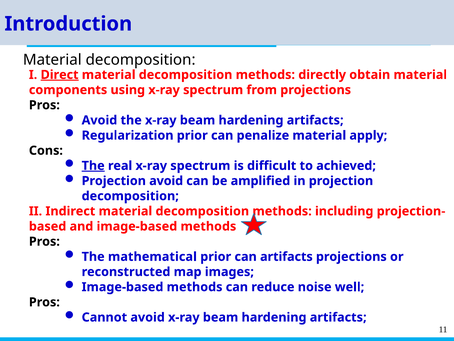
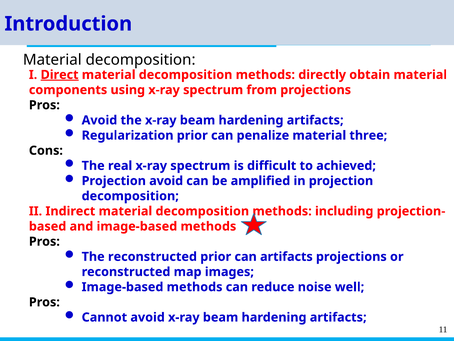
apply: apply -> three (368, 135)
The underline: present -> none (93, 165)
The mathematical: mathematical -> reconstructed (152, 256)
